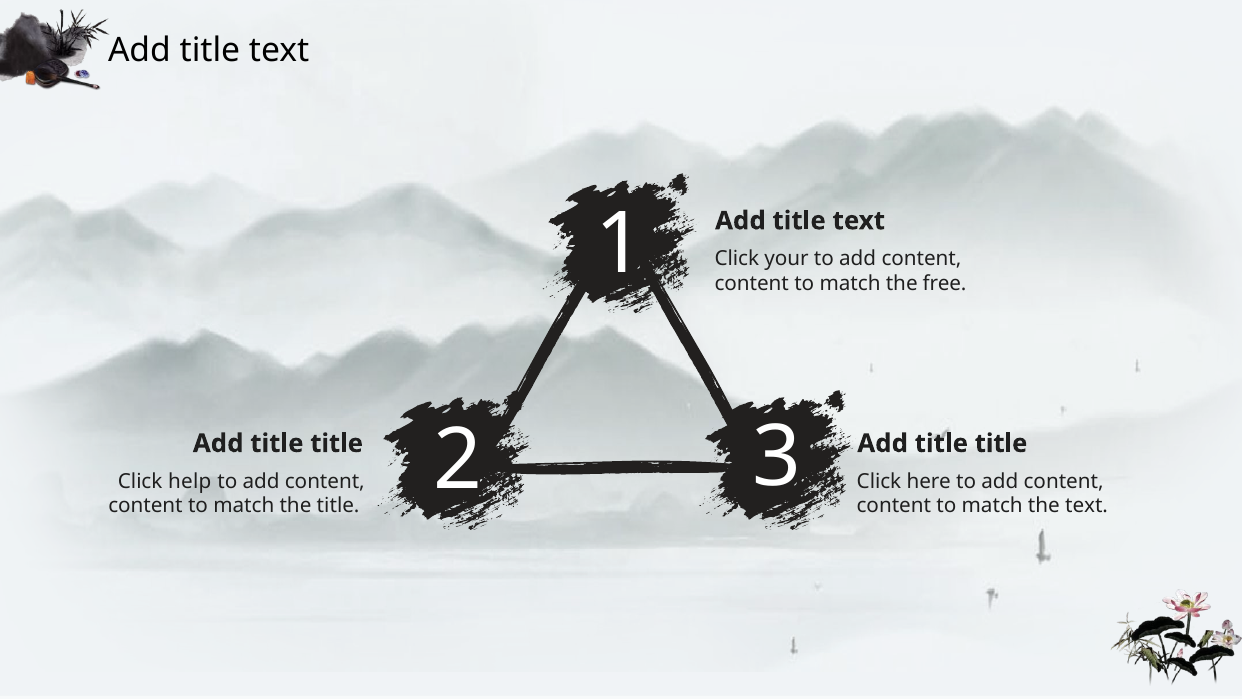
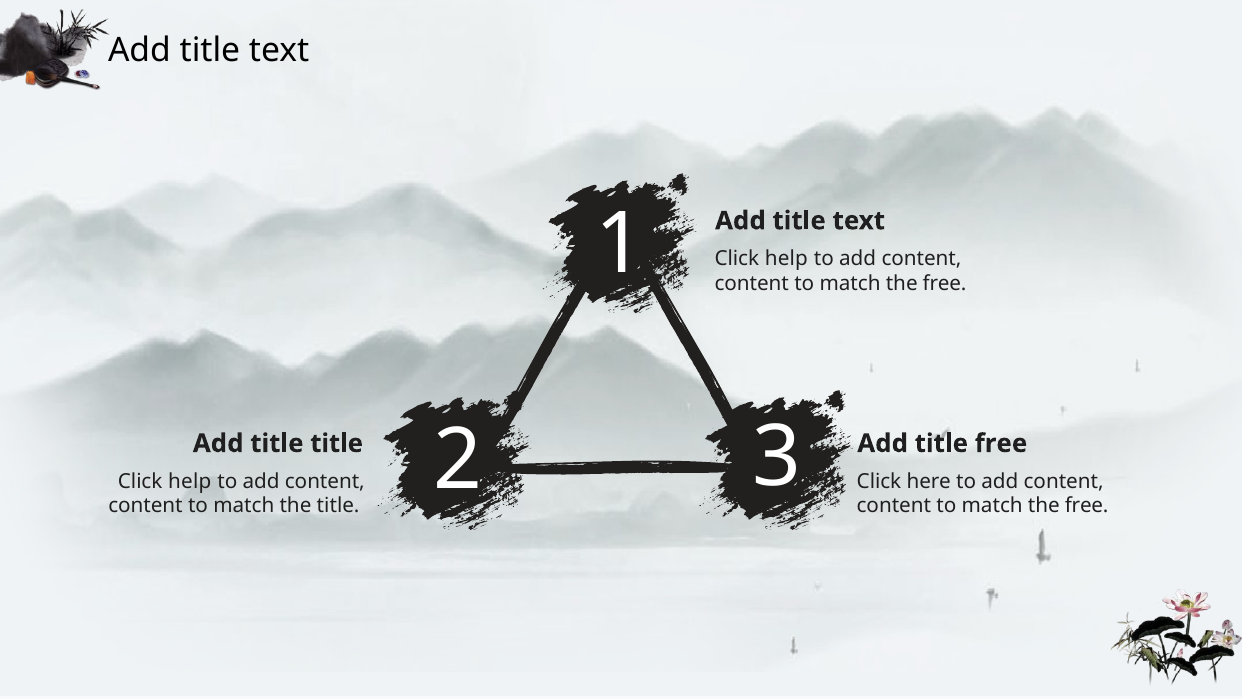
your: your -> help (786, 258)
title: title -> free (1001, 443)
text: text -> free (1087, 506)
